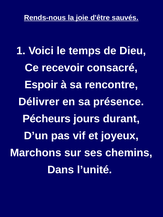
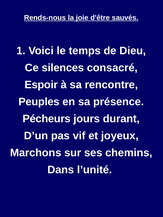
recevoir: recevoir -> silences (63, 68)
Délivrer: Délivrer -> Peuples (39, 102)
